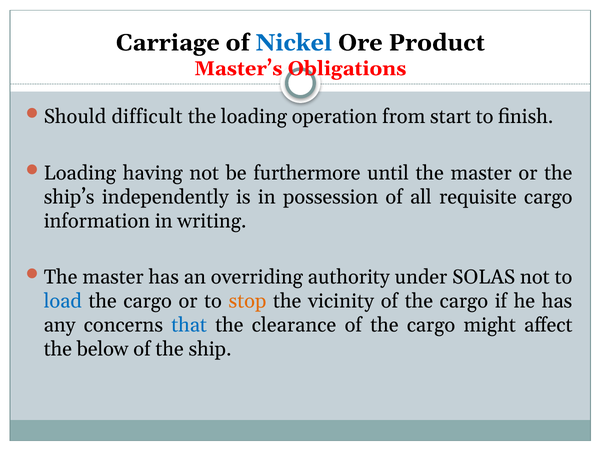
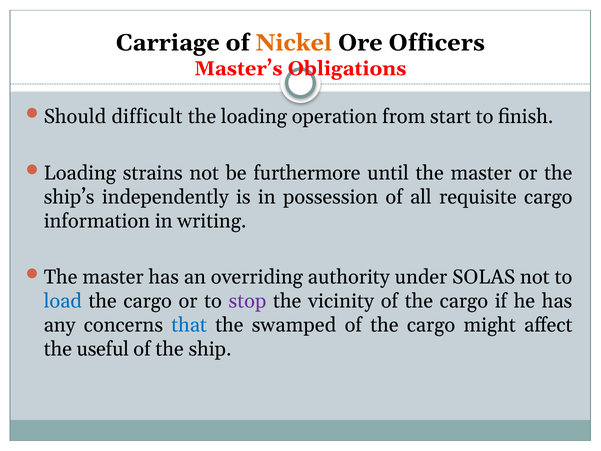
Nickel colour: blue -> orange (294, 43)
Product: Product -> Officers (437, 43)
having: having -> strains (153, 173)
stop colour: orange -> purple (248, 301)
clearance: clearance -> swamped (294, 325)
below: below -> useful (103, 349)
